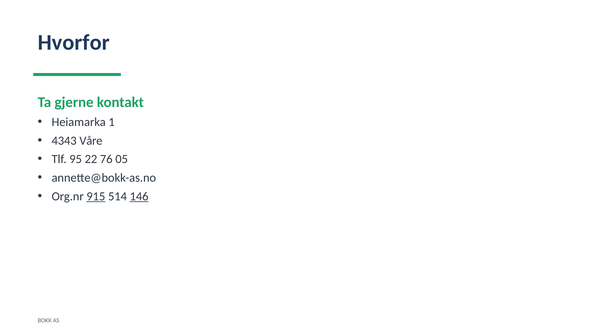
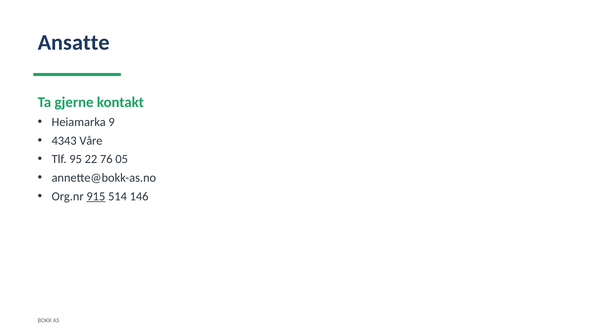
Hvorfor: Hvorfor -> Ansatte (74, 42)
1: 1 -> 9 (112, 122)
146 underline: present -> none (139, 196)
